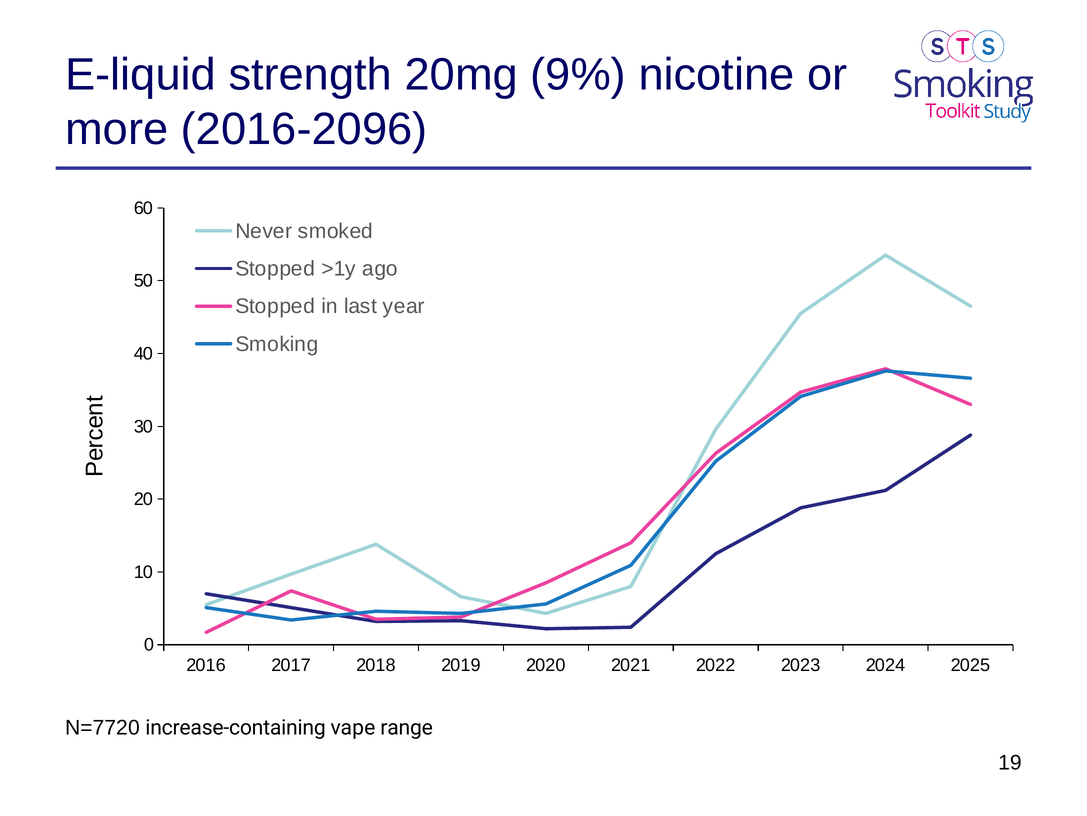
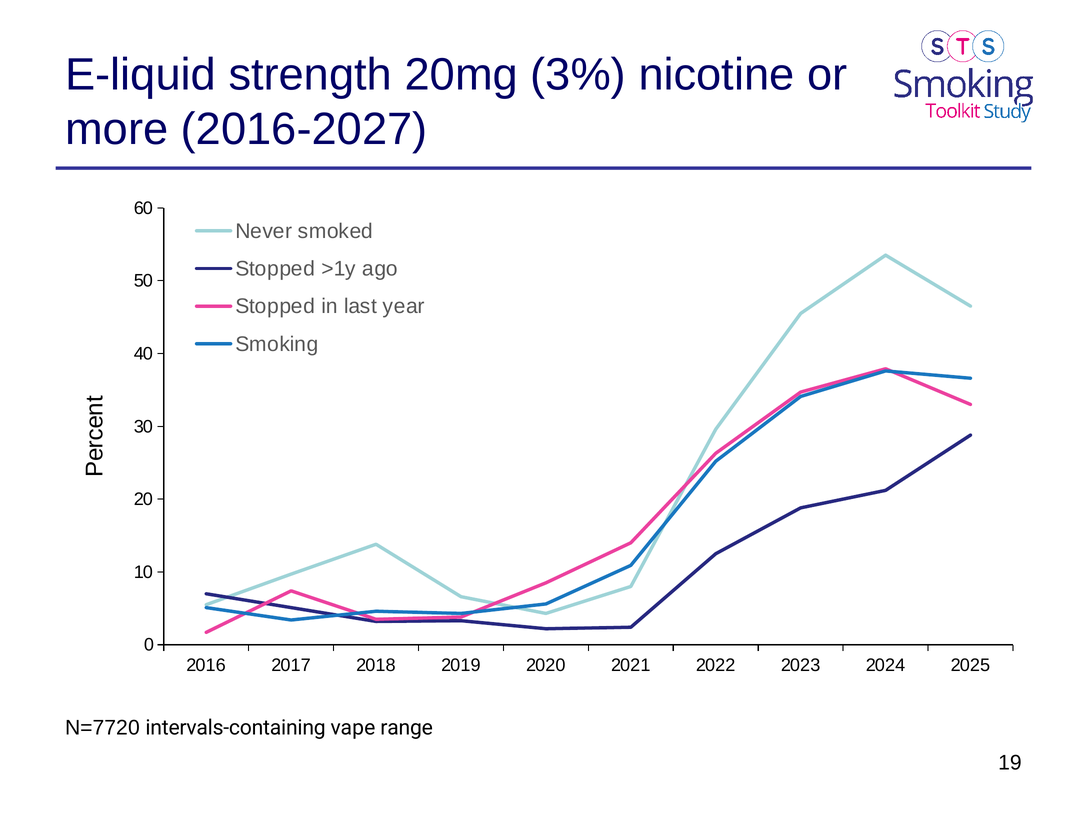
9%: 9% -> 3% (578, 75)
2016-2096: 2016-2096 -> 2016-2027 (304, 129)
increase-containing: increase-containing -> intervals-containing (236, 727)
